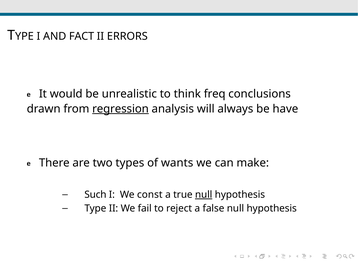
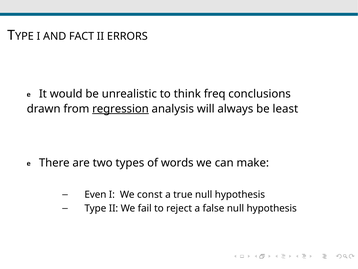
have: have -> least (285, 109)
wants: wants -> words (177, 163)
Such: Such -> Even (95, 194)
null underline: present -> none (204, 194)
